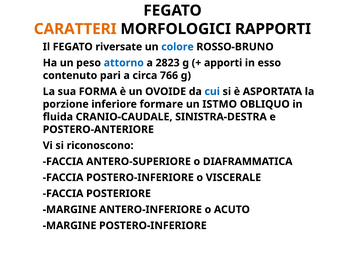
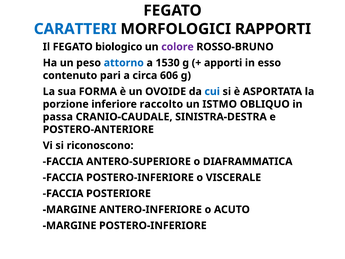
CARATTERI colour: orange -> blue (75, 29)
riversate: riversate -> biologico (119, 47)
colore colour: blue -> purple (177, 47)
2823: 2823 -> 1530 (168, 63)
766: 766 -> 606 (169, 75)
formare: formare -> raccolto (161, 104)
fluida: fluida -> passa (58, 117)
